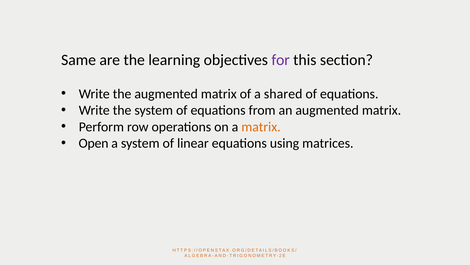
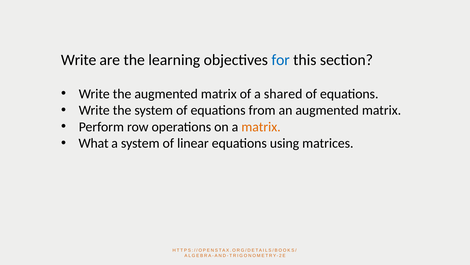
Same: Same -> Write (79, 60)
for colour: purple -> blue (281, 60)
Open: Open -> What (94, 143)
